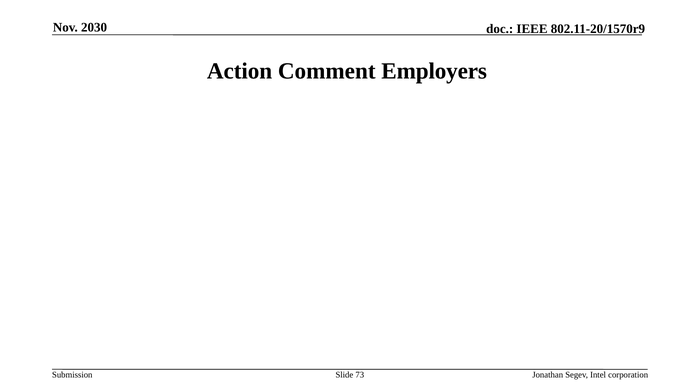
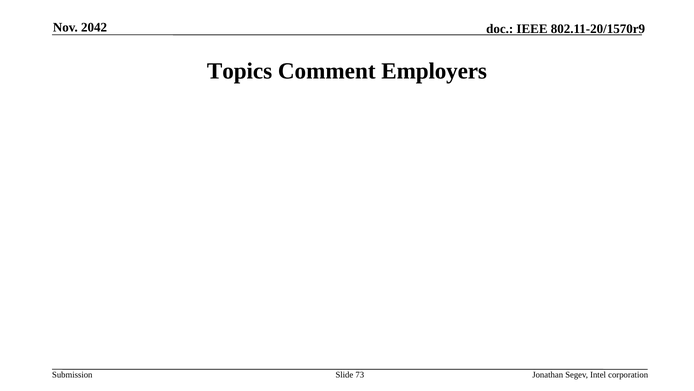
2030: 2030 -> 2042 (94, 28)
Action: Action -> Topics (240, 71)
